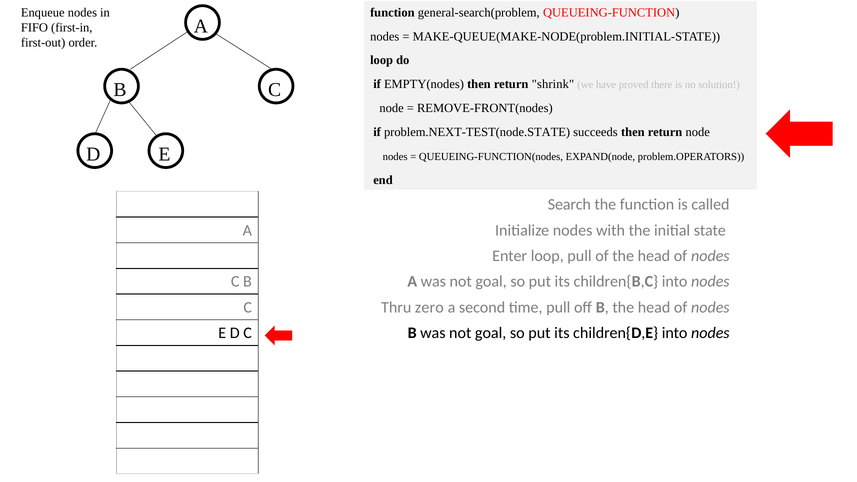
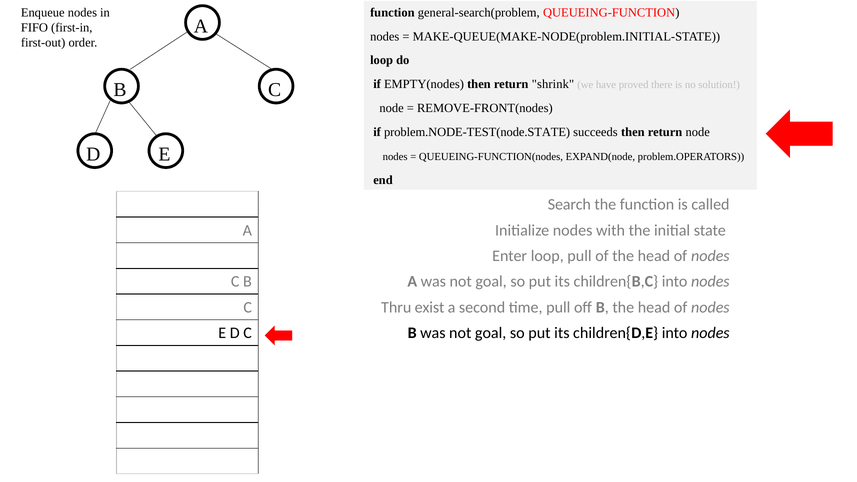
problem.NEXT-TEST(node.STATE: problem.NEXT-TEST(node.STATE -> problem.NODE-TEST(node.STATE (477, 132)
zero: zero -> exist (430, 307)
